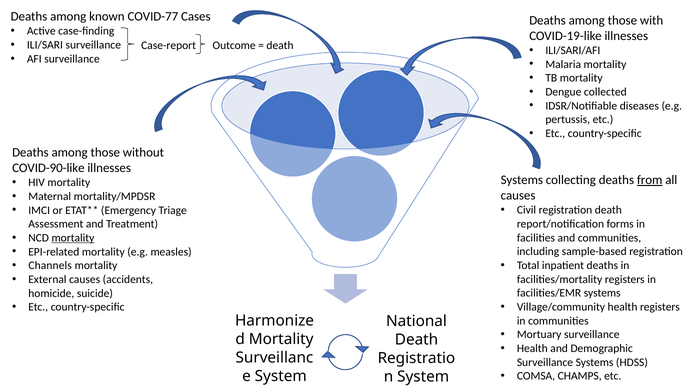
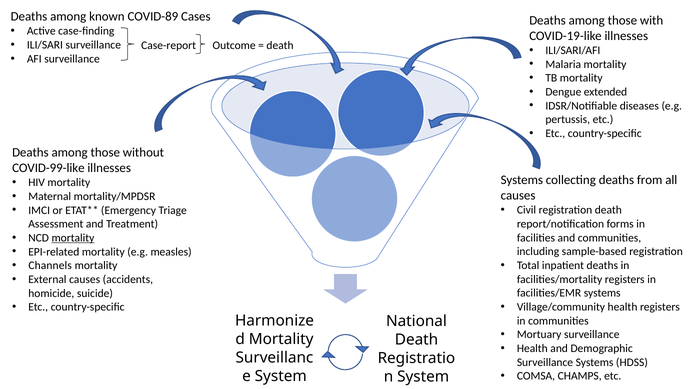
COVID-77: COVID-77 -> COVID-89 (153, 17)
collected: collected -> extended (605, 92)
COVID-90-like: COVID-90-like -> COVID-99-like (48, 168)
from underline: present -> none (650, 180)
